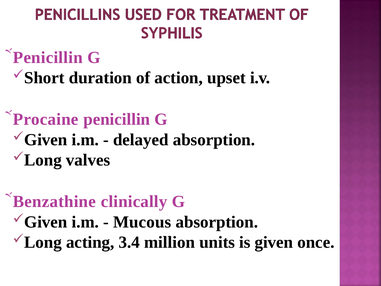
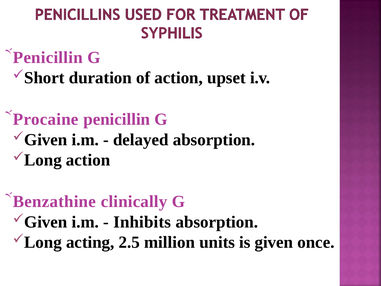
valves: valves -> action (88, 160)
Mucous: Mucous -> Inhibits (142, 222)
3.4: 3.4 -> 2.5 (129, 242)
